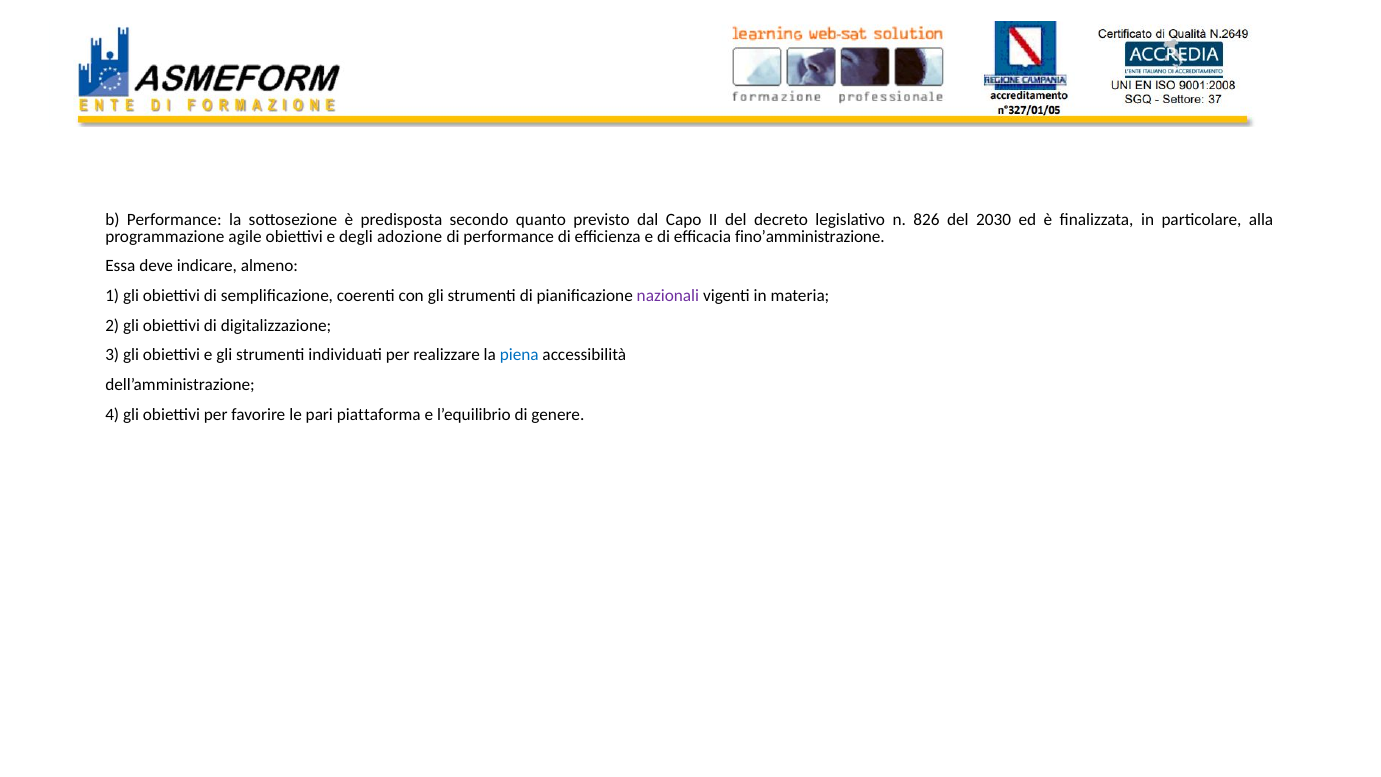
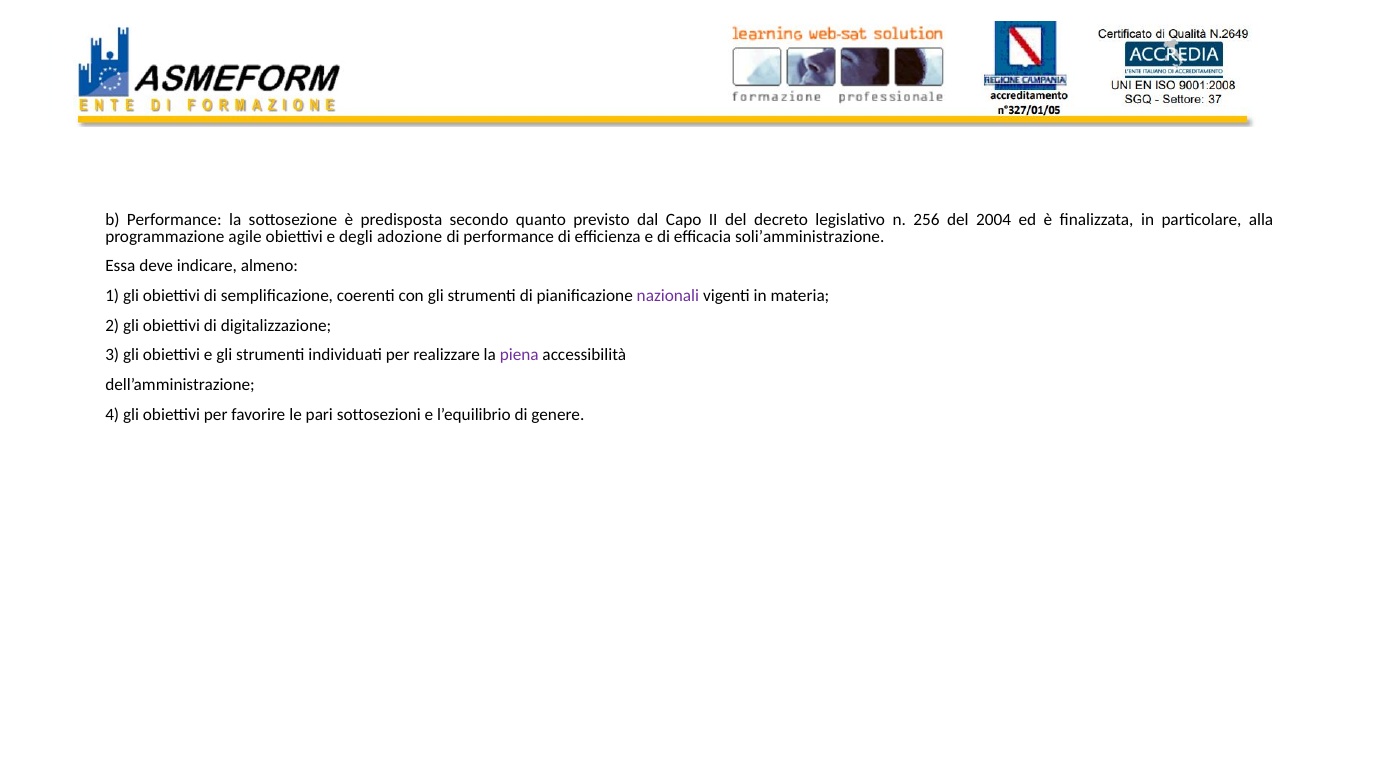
826: 826 -> 256 (927, 220)
2030: 2030 -> 2004 (994, 220)
fino’amministrazione: fino’amministrazione -> soli’amministrazione (810, 236)
piena colour: blue -> purple (519, 355)
piattaforma: piattaforma -> sottosezioni (379, 415)
